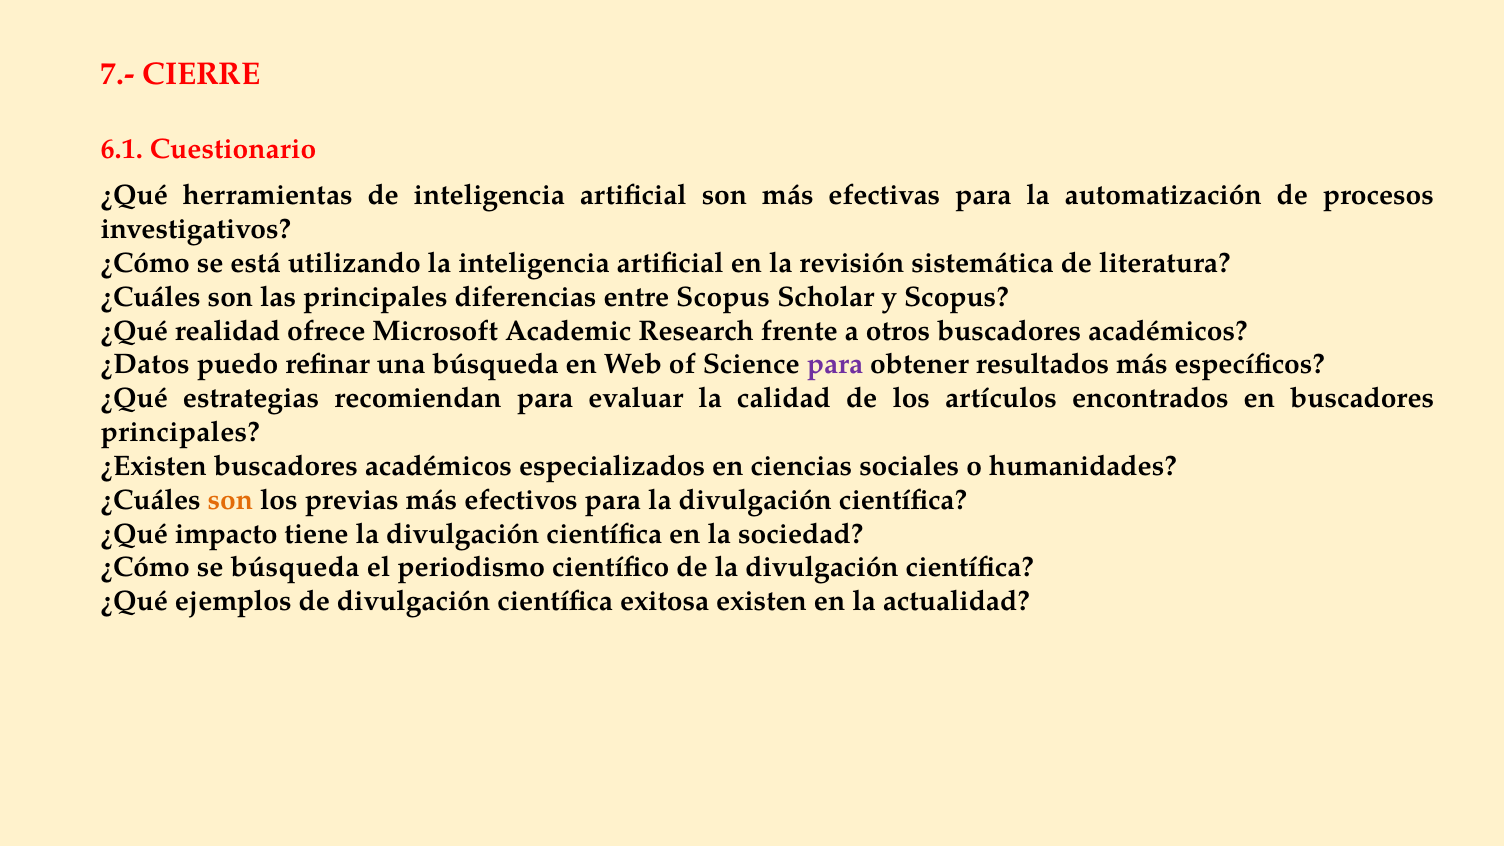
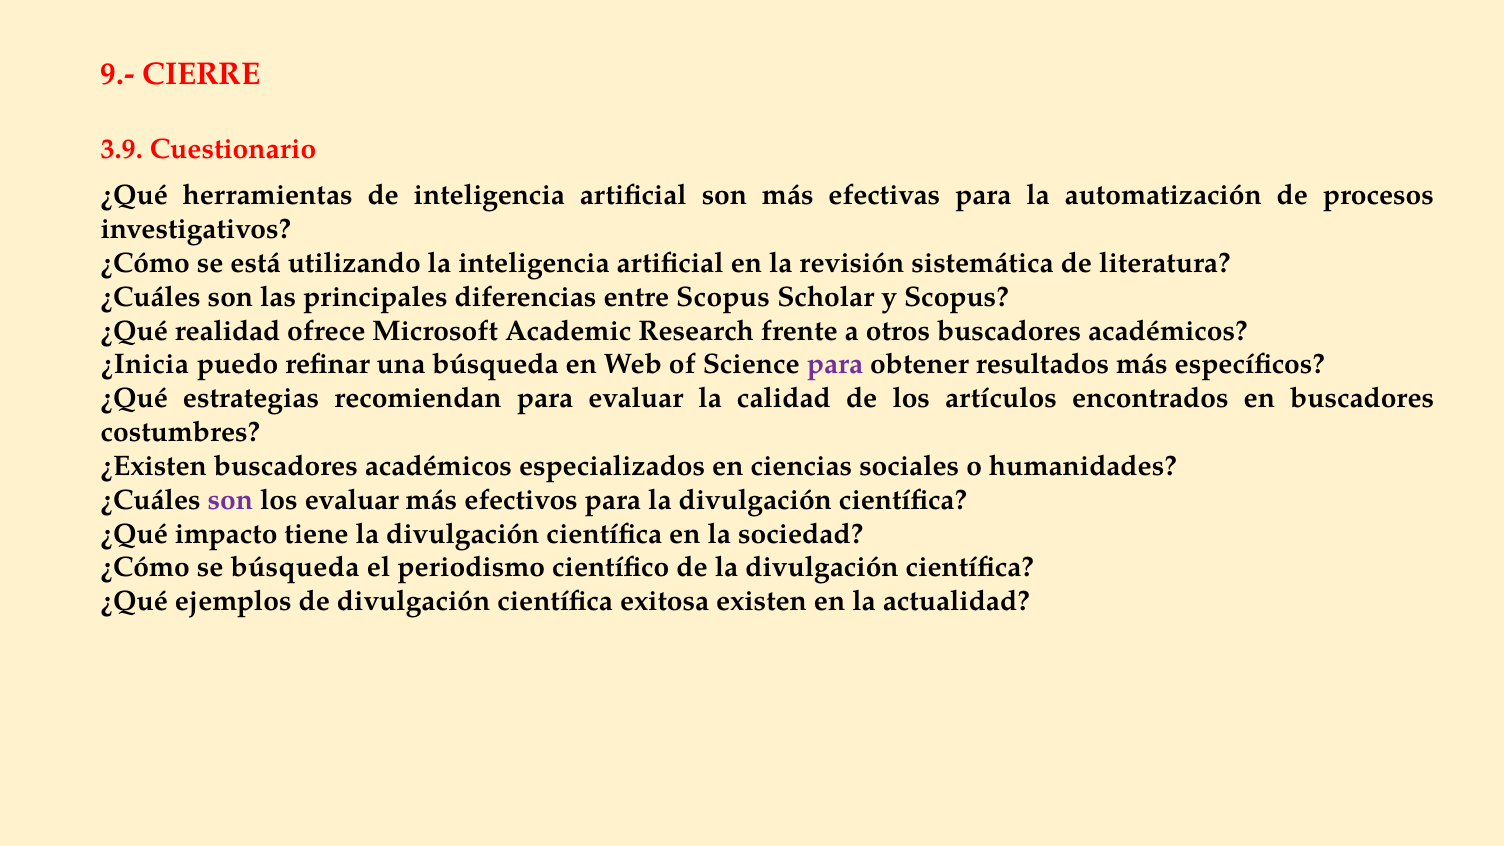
7.-: 7.- -> 9.- (118, 74)
6.1: 6.1 -> 3.9 (122, 149)
¿Datos: ¿Datos -> ¿Inicia (145, 365)
principales: principales -> costumbres (180, 432)
son colour: orange -> purple (230, 500)
los previas: previas -> evaluar (352, 500)
